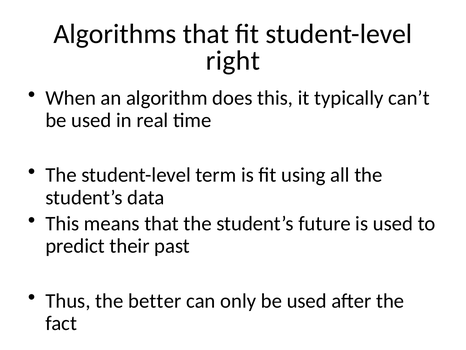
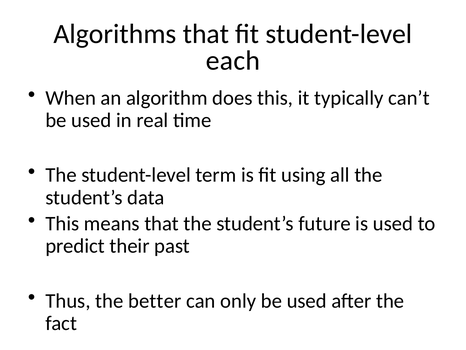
right: right -> each (233, 61)
